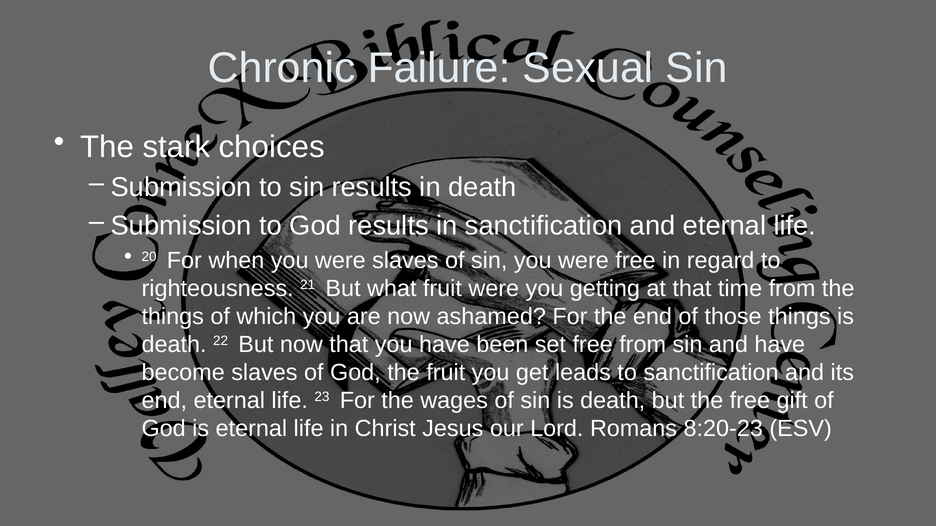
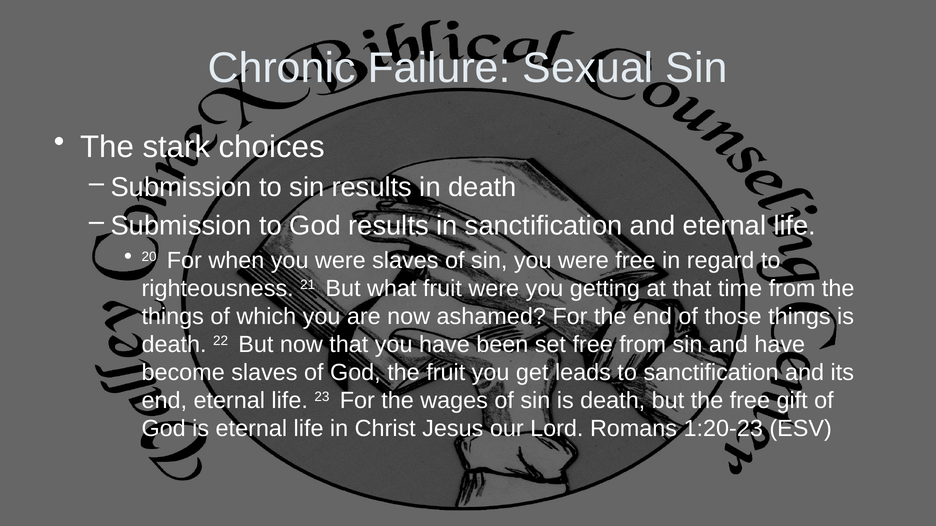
8:20-23: 8:20-23 -> 1:20-23 (723, 429)
